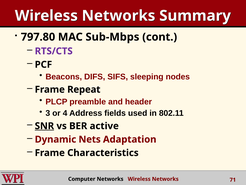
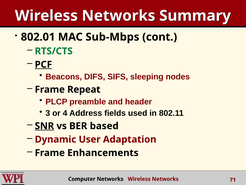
797.80: 797.80 -> 802.01 (38, 37)
RTS/CTS colour: purple -> green (54, 51)
PCF underline: none -> present (43, 64)
active: active -> based (104, 126)
Nets: Nets -> User (90, 139)
Characteristics: Characteristics -> Enhancements (103, 152)
